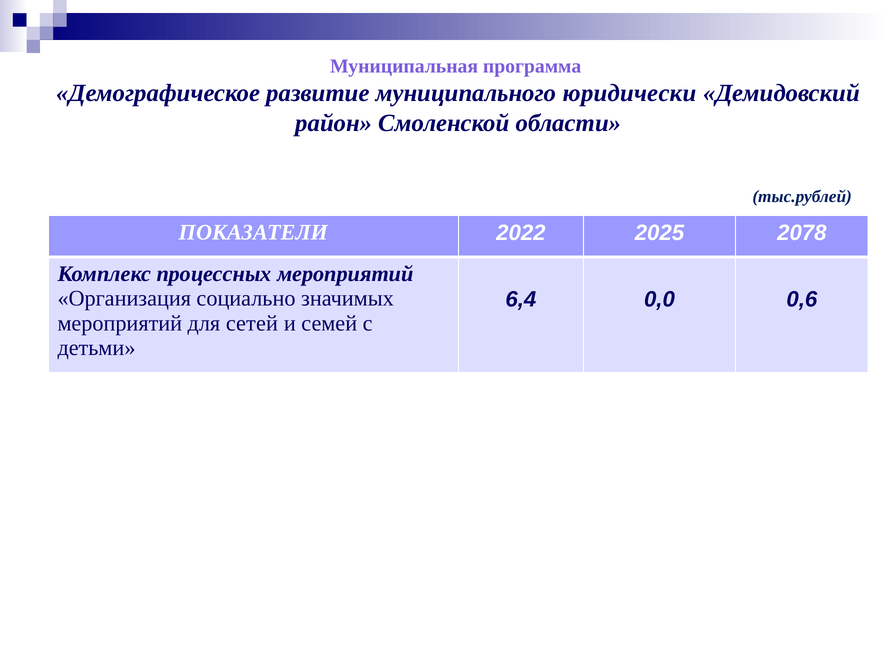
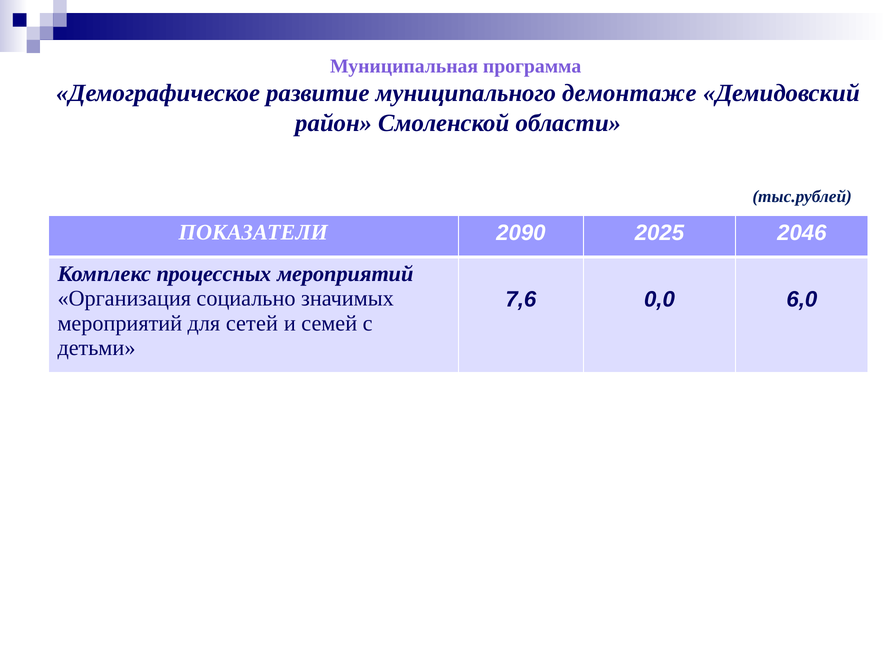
юридически: юридически -> демонтаже (630, 93)
2022: 2022 -> 2090 (521, 233)
2078: 2078 -> 2046 (802, 233)
6,4: 6,4 -> 7,6 (521, 299)
0,6: 0,6 -> 6,0 (802, 299)
